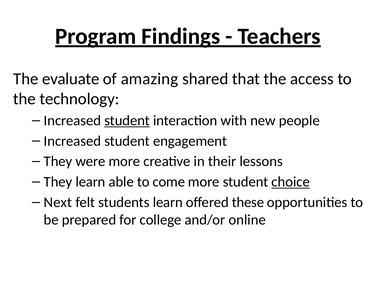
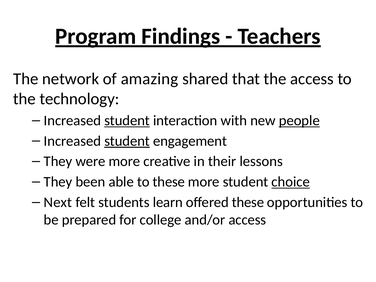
evaluate: evaluate -> network (71, 79)
people underline: none -> present (299, 121)
student underline: none -> present (127, 141)
They learn: learn -> been (90, 182)
to come: come -> these (169, 182)
and/or online: online -> access (247, 220)
